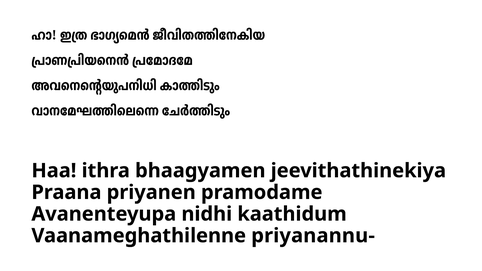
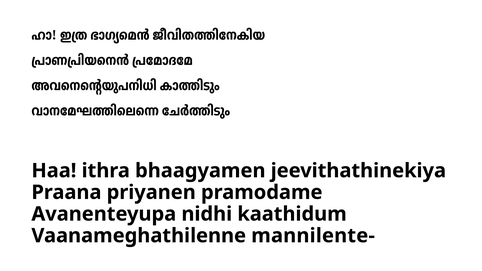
priyanannu-: priyanannu- -> mannilente- (313, 236)
